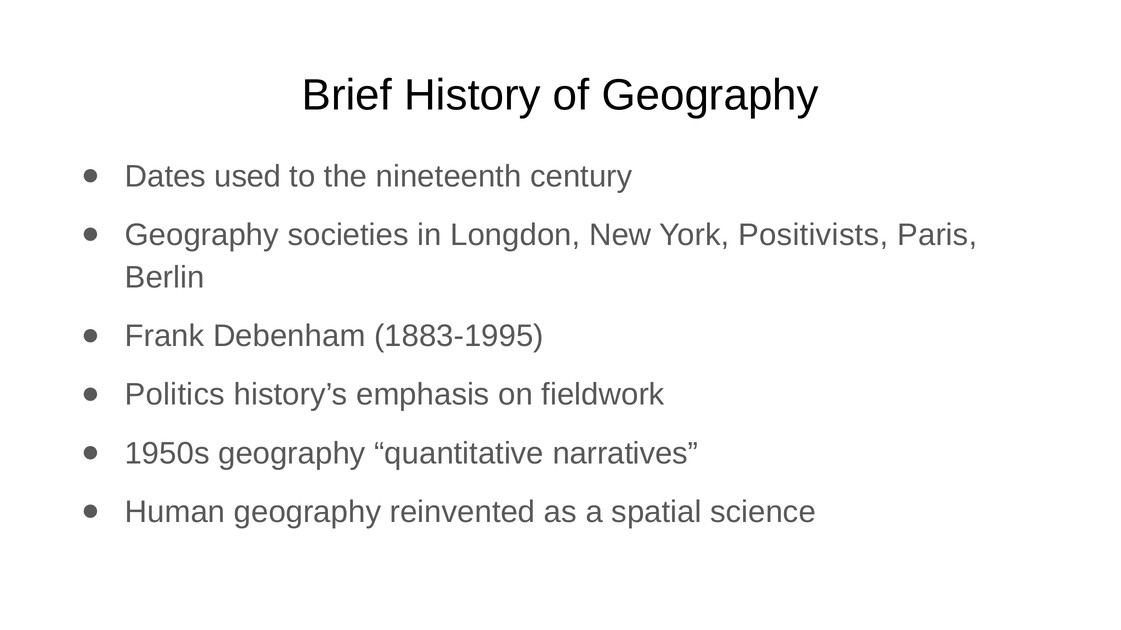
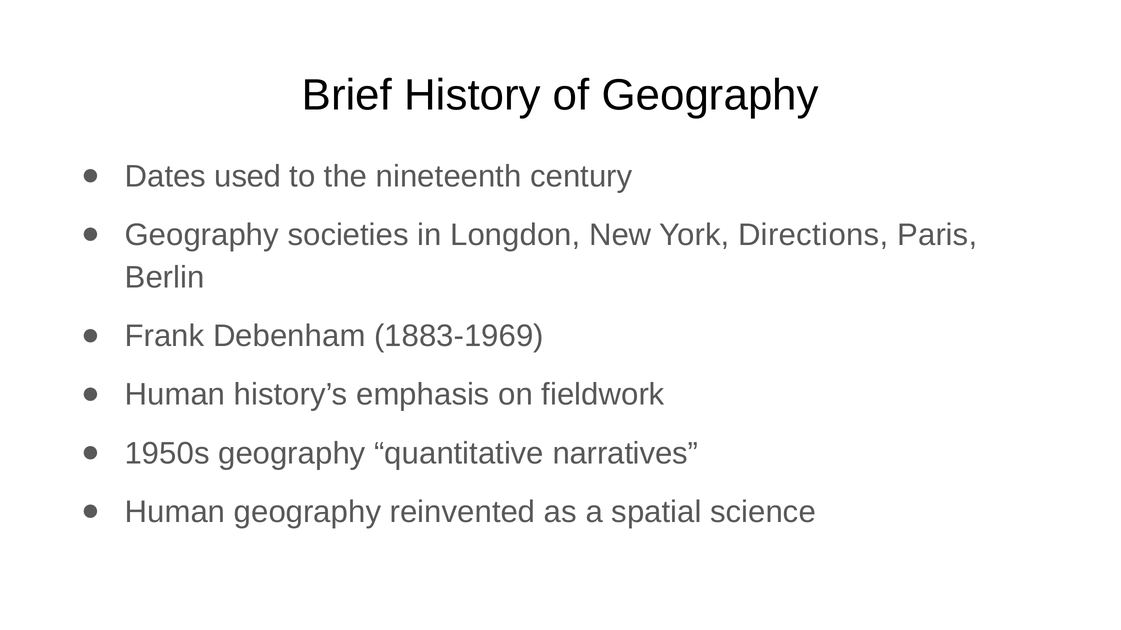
Positivists: Positivists -> Directions (813, 235)
1883-1995: 1883-1995 -> 1883-1969 (459, 337)
Politics: Politics -> Human (175, 395)
